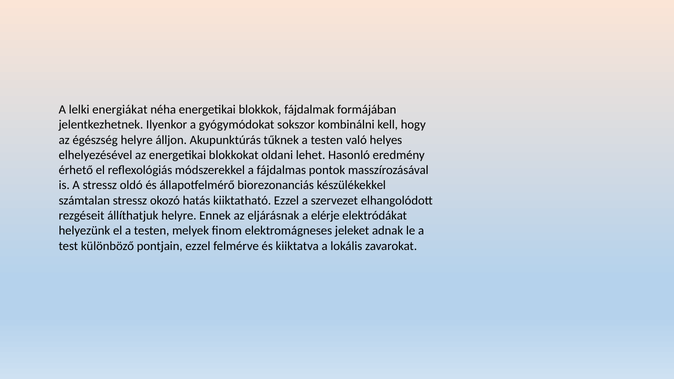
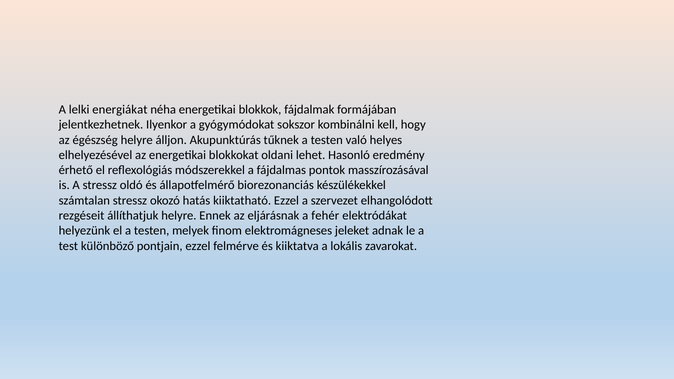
elérje: elérje -> fehér (325, 216)
